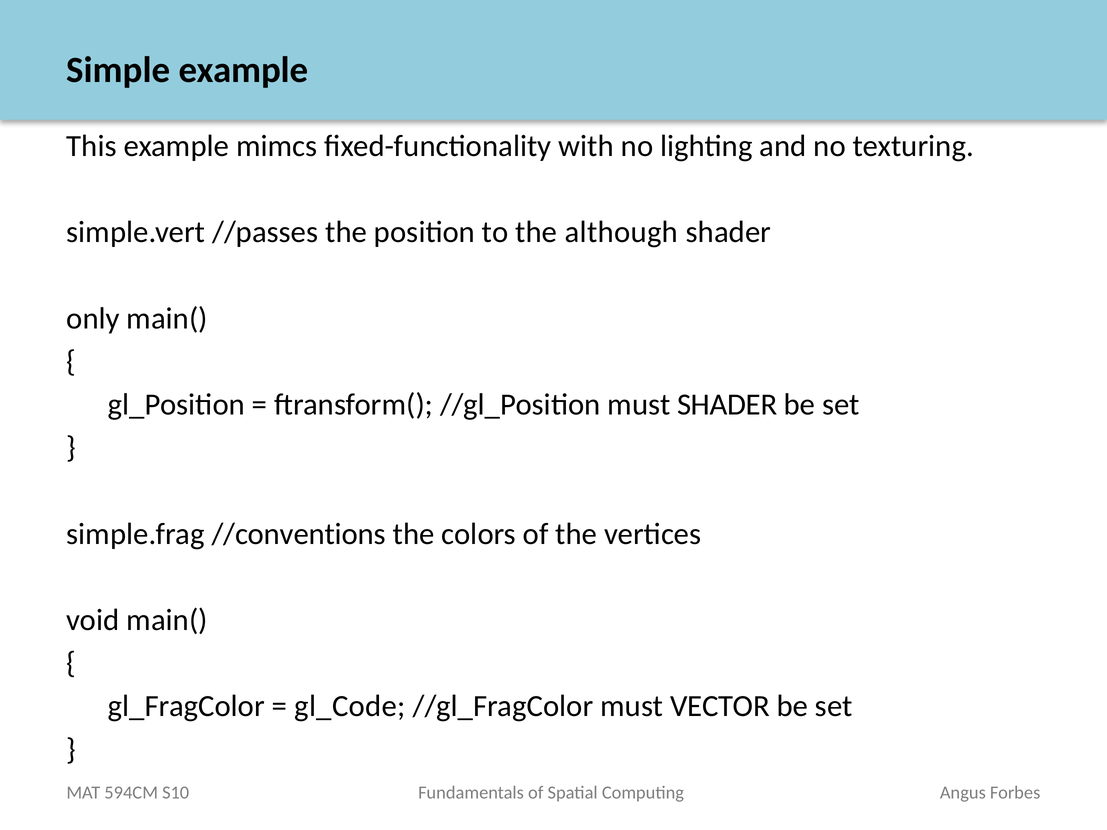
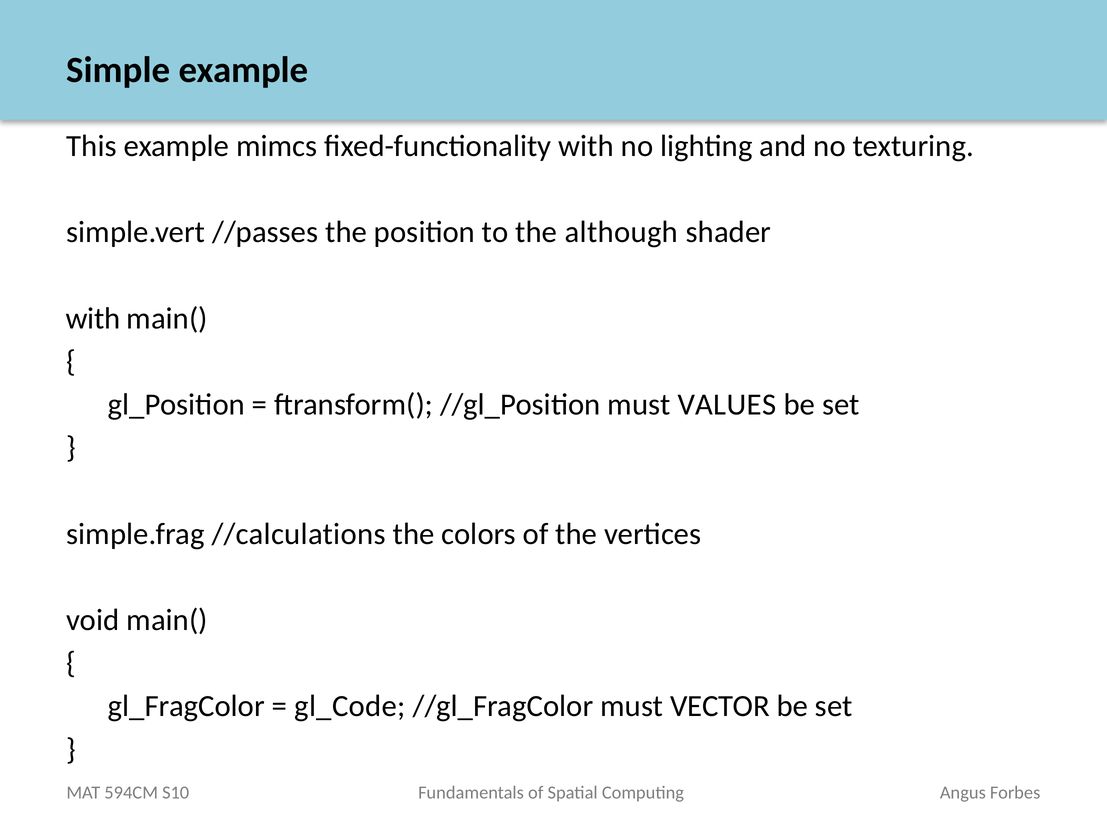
only: only -> with (93, 319)
must SHADER: SHADER -> VALUES (727, 405)
//conventions: //conventions -> //calculations (299, 534)
